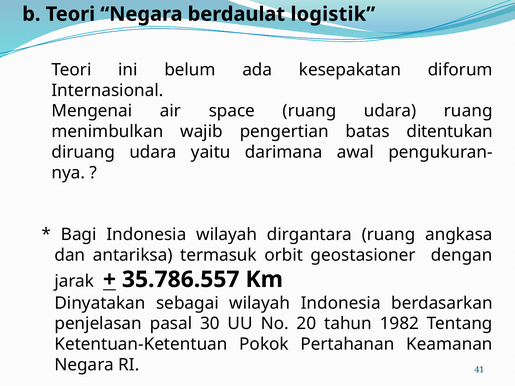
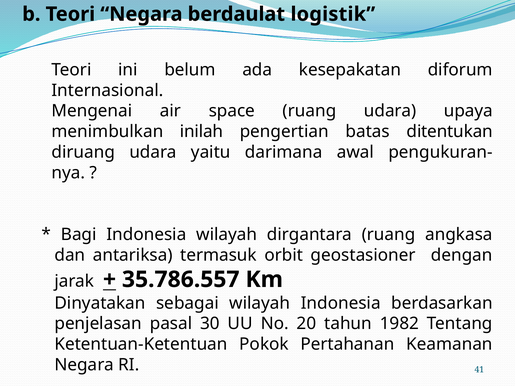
udara ruang: ruang -> upaya (468, 111)
wajib: wajib -> inilah (202, 132)
